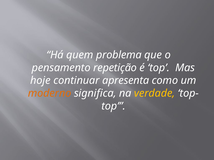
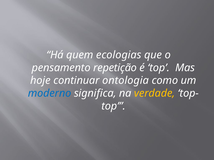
problema: problema -> ecologias (119, 55)
apresenta: apresenta -> ontologia (126, 81)
moderno colour: orange -> blue (50, 94)
